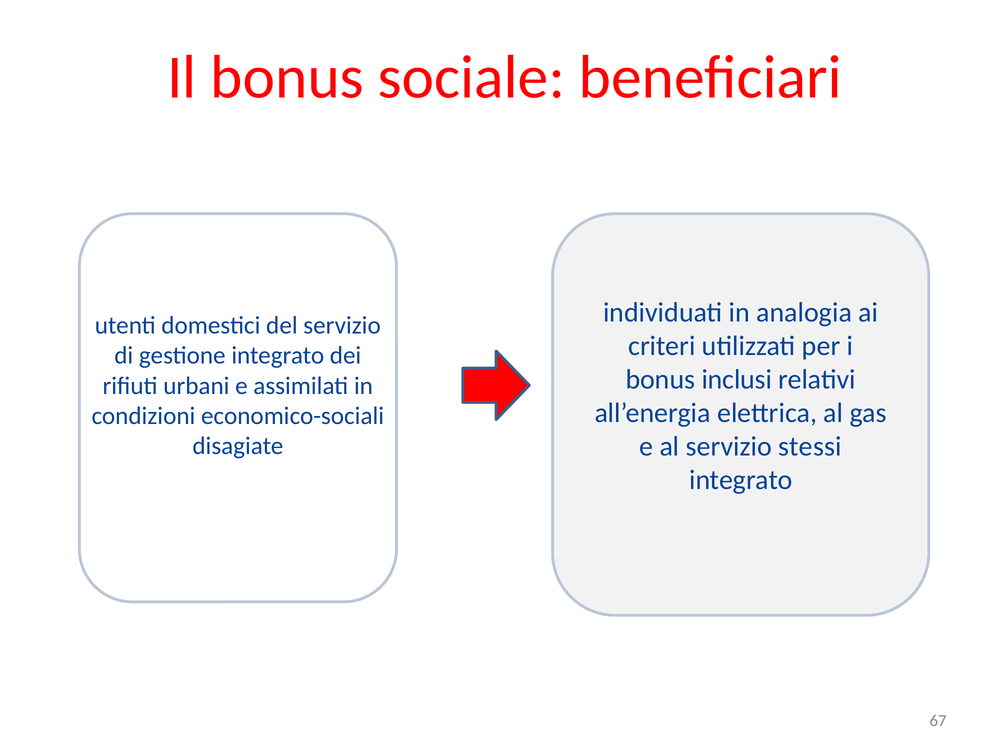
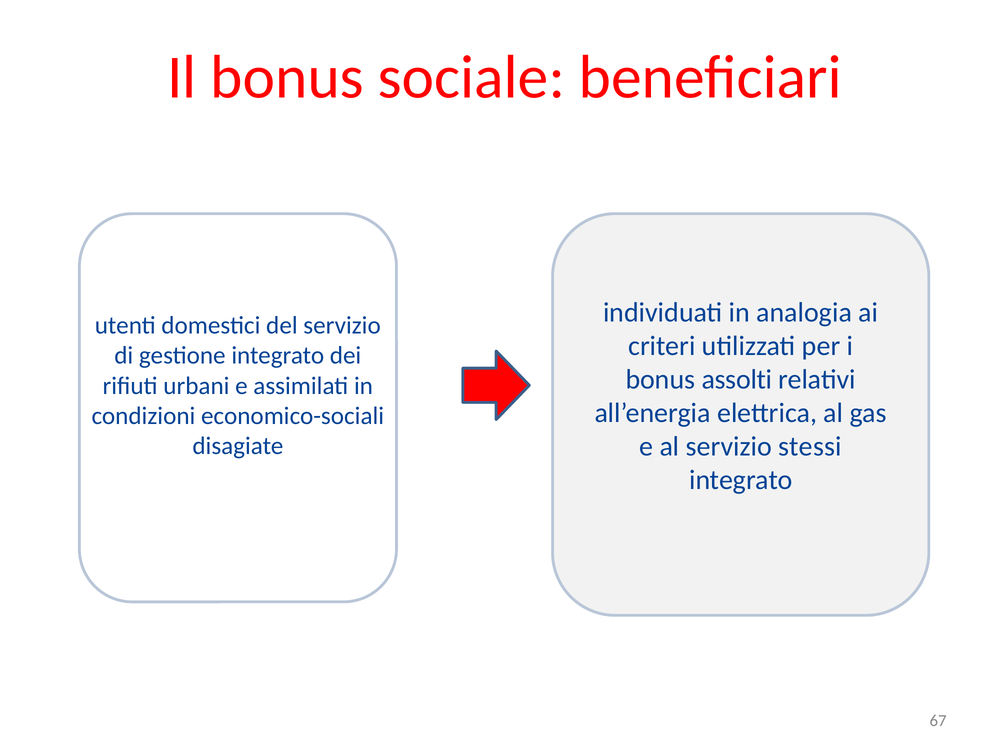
inclusi: inclusi -> assolti (737, 380)
